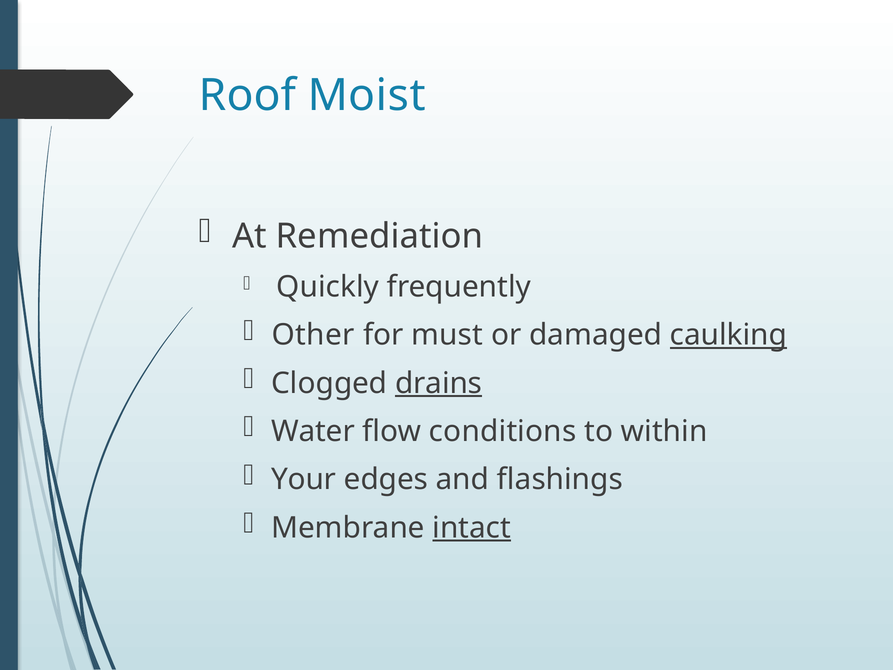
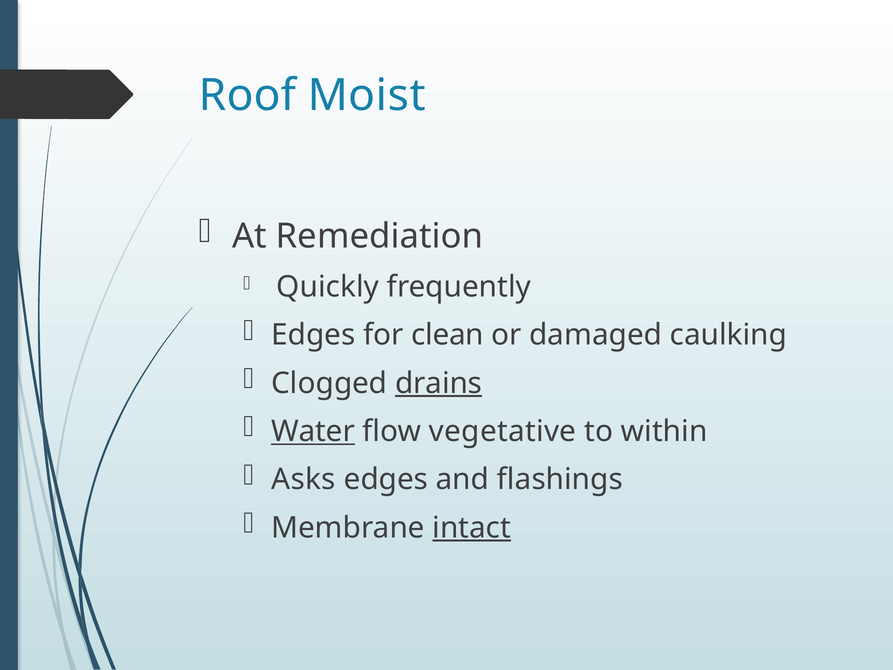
Other: Other -> Edges (313, 335)
must: must -> clean (448, 335)
caulking underline: present -> none (728, 335)
Water underline: none -> present (313, 431)
conditions: conditions -> vegetative (503, 431)
Your: Your -> Asks (303, 479)
